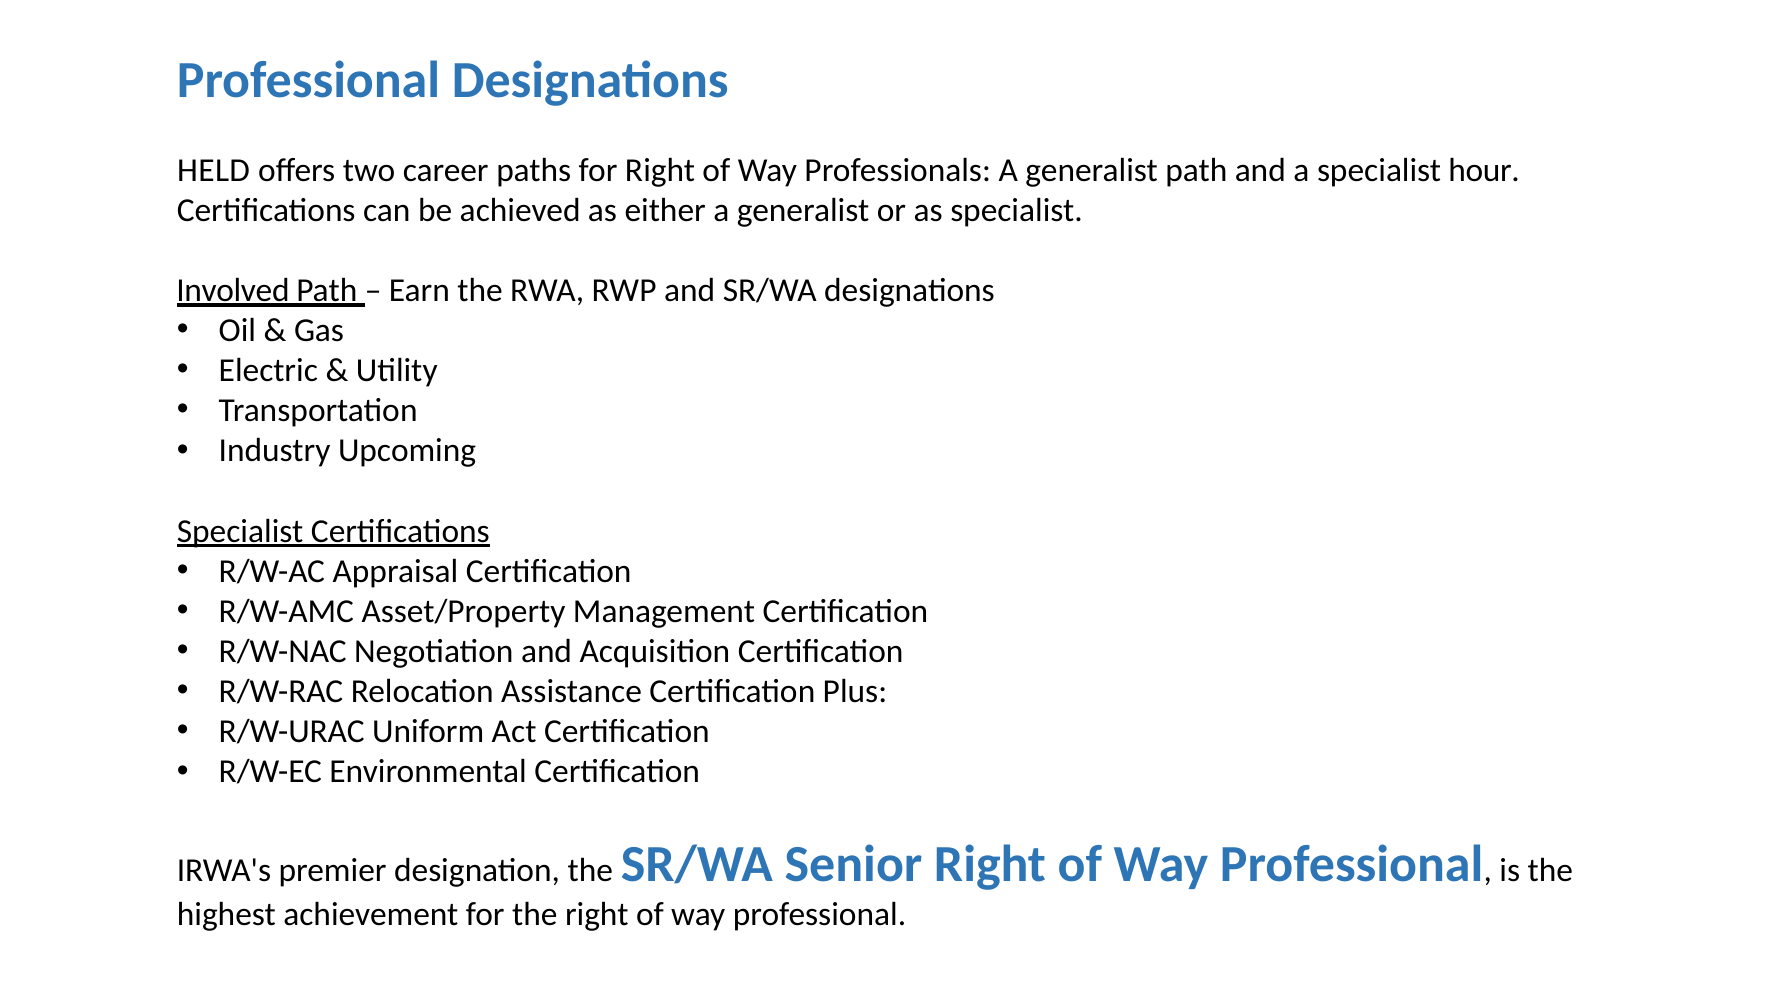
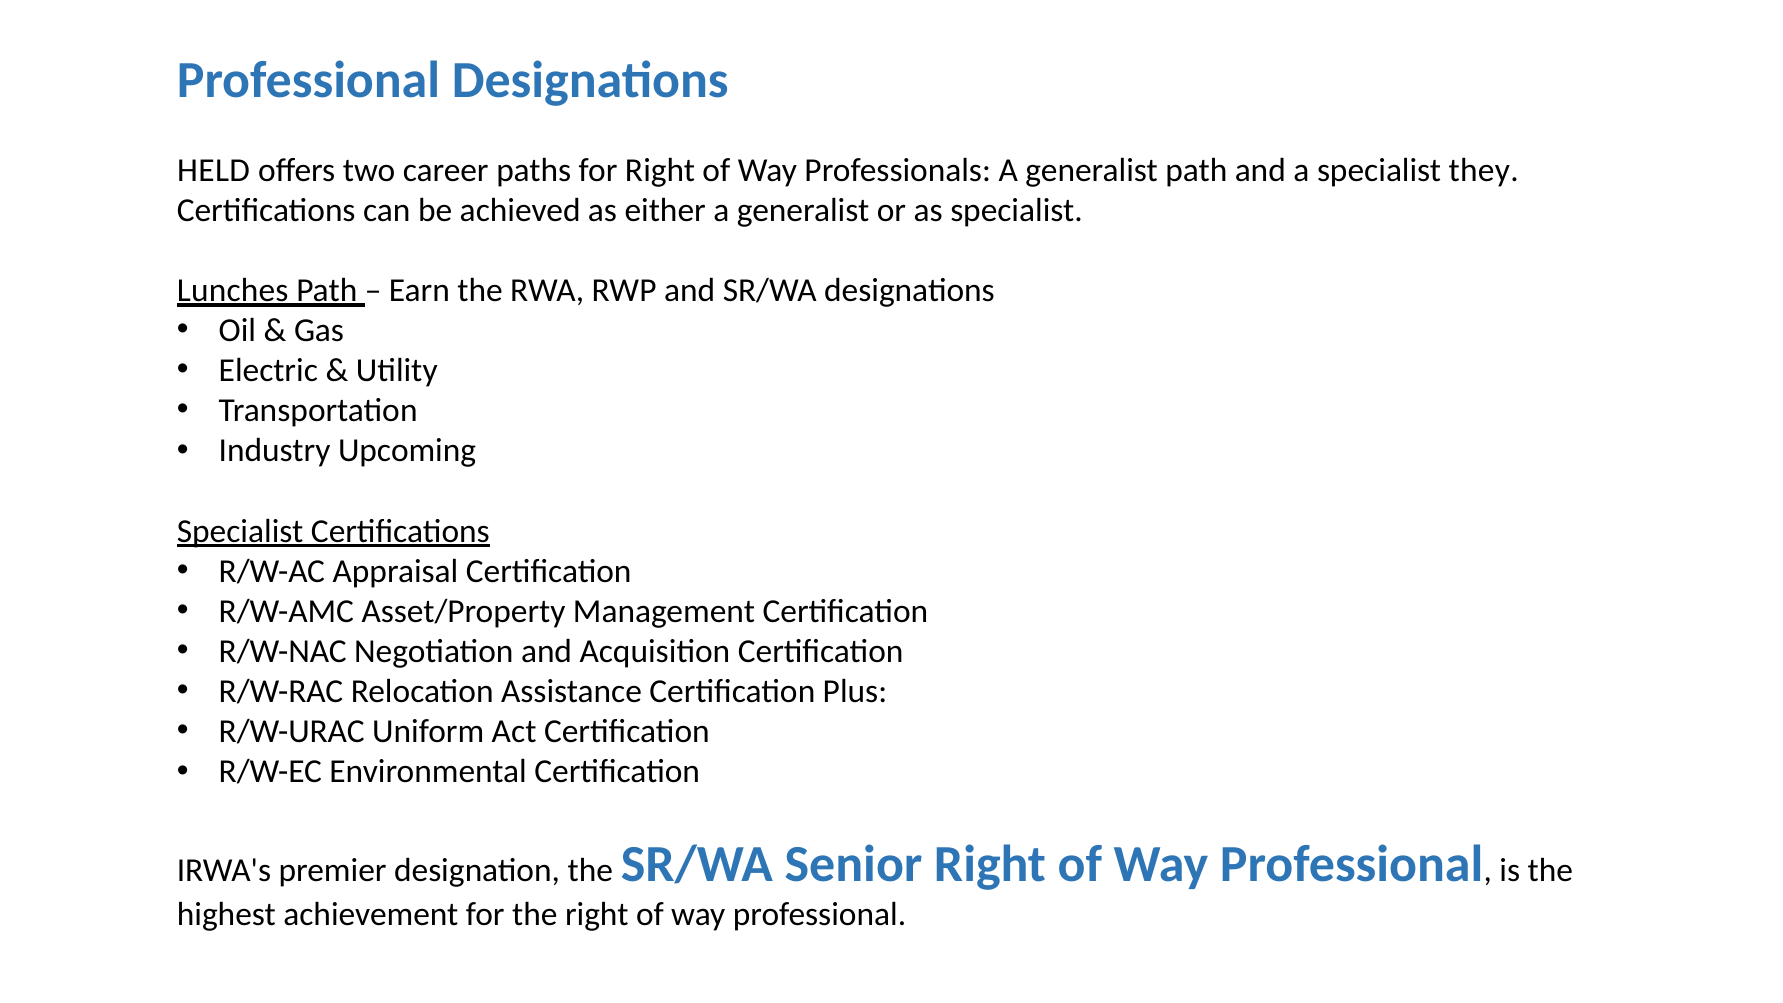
hour: hour -> they (1484, 170)
Involved: Involved -> Lunches (233, 290)
